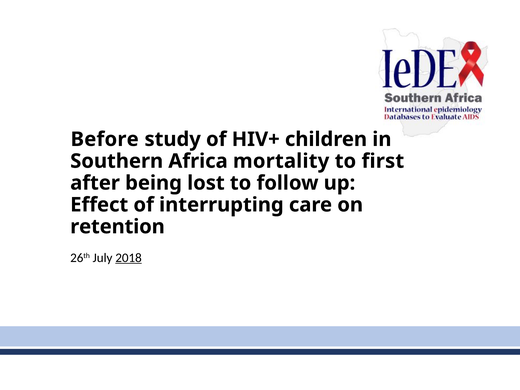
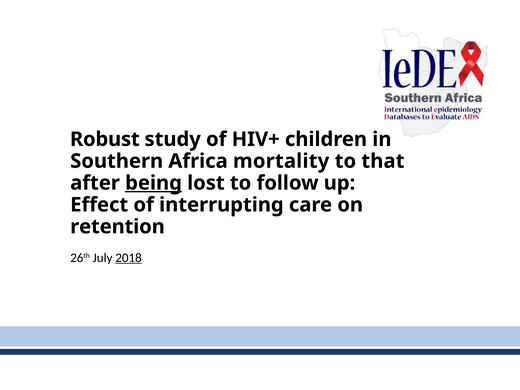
Before: Before -> Robust (105, 139)
first: first -> that (383, 161)
being underline: none -> present (154, 183)
